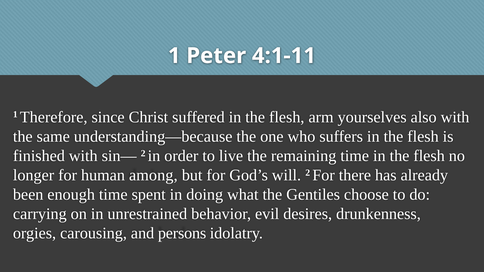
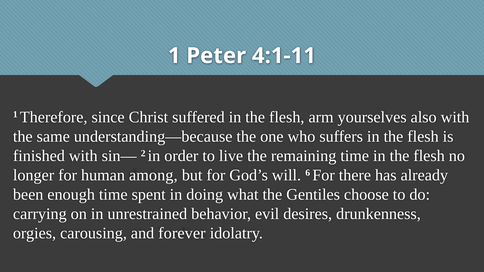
will 2: 2 -> 6 (308, 173)
persons: persons -> forever (182, 233)
